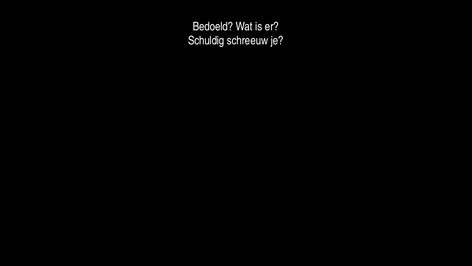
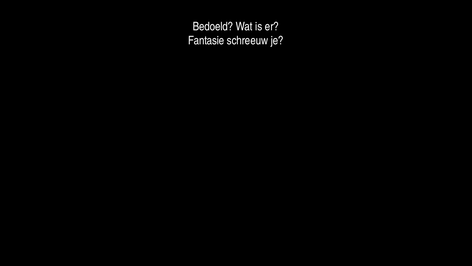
Schuldig: Schuldig -> Fantasie (206, 41)
